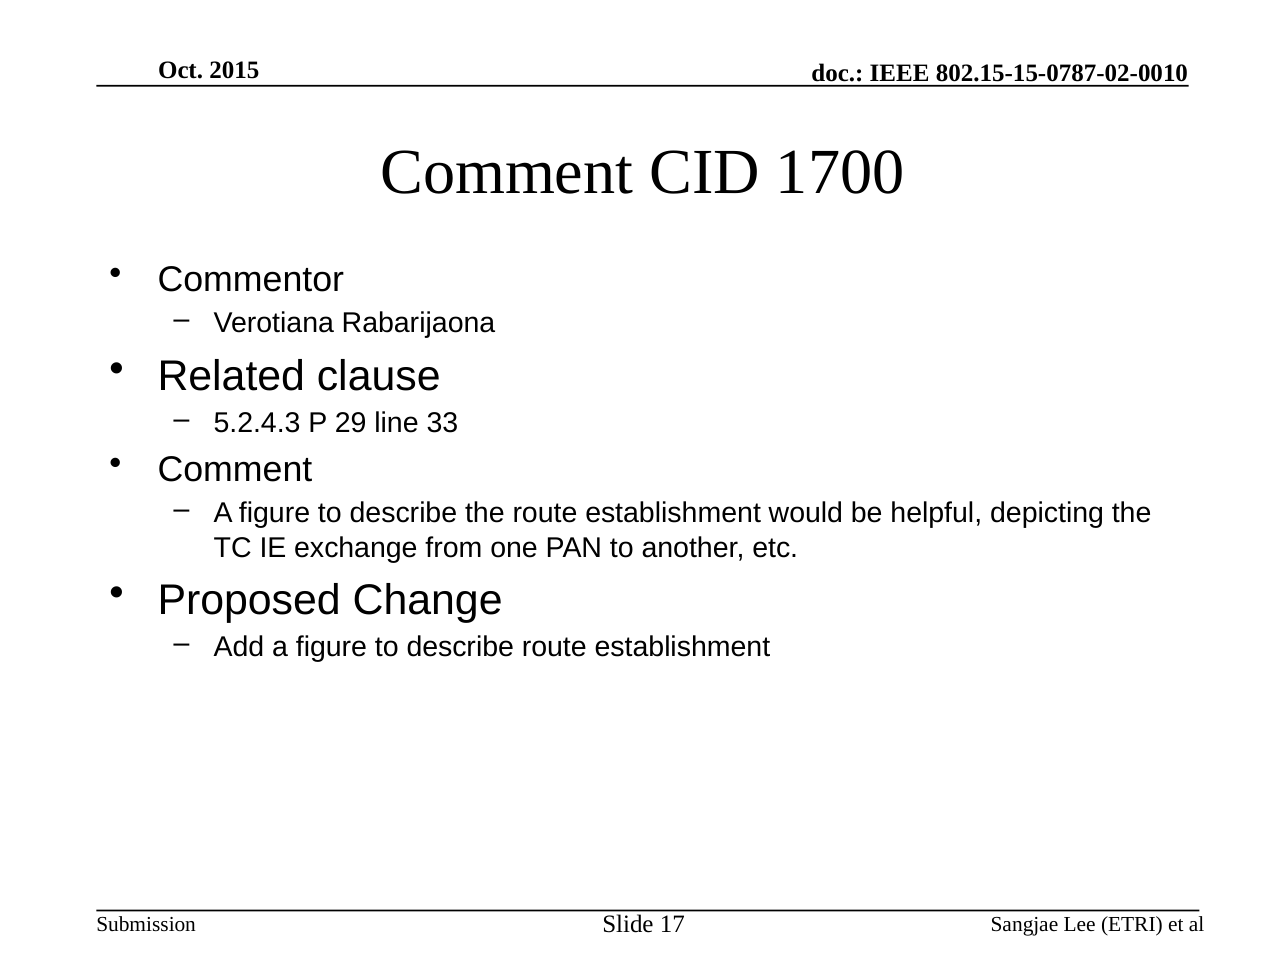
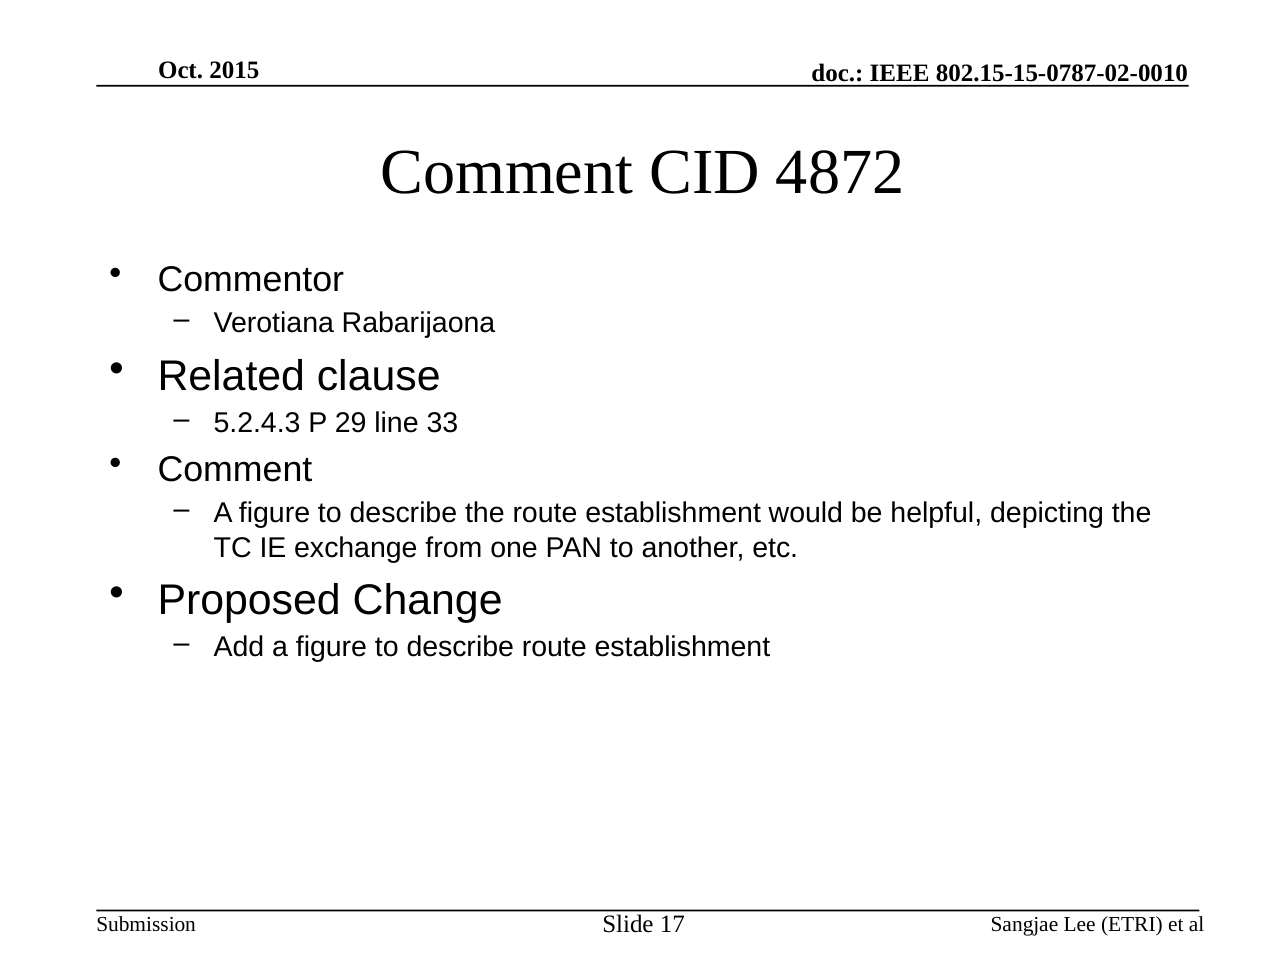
1700: 1700 -> 4872 (840, 173)
